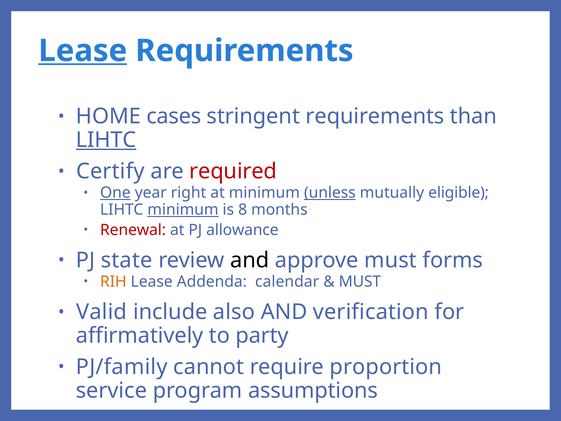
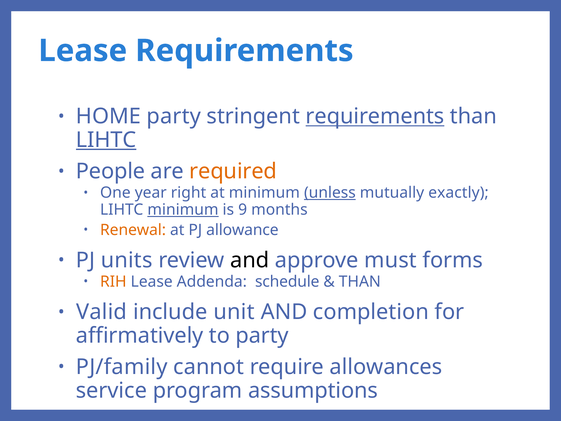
Lease underline: present -> none (83, 51)
HOME cases: cases -> party (174, 116)
requirements underline: none -> present (375, 116)
Certify: Certify -> People (111, 171)
required colour: red -> orange (233, 171)
One underline: present -> none (115, 193)
eligible: eligible -> exactly (458, 193)
8: 8 -> 9 (243, 210)
Renewal colour: red -> orange (133, 230)
state: state -> units (127, 260)
calendar: calendar -> schedule (287, 282)
MUST: MUST -> THAN (360, 282)
also: also -> unit (234, 312)
verification: verification -> completion (371, 312)
proportion: proportion -> allowances (386, 367)
